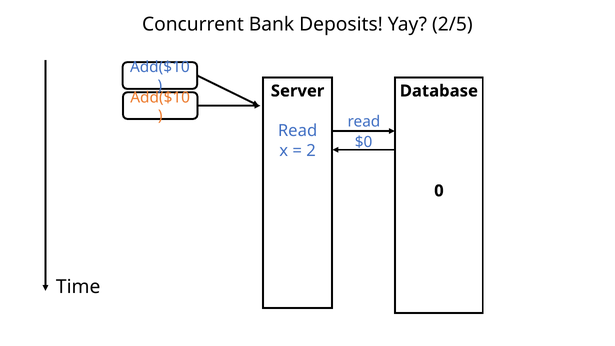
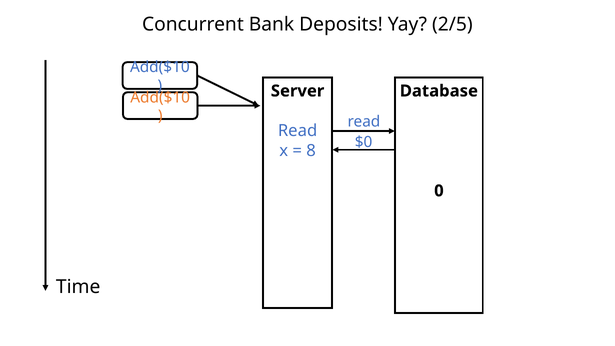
2: 2 -> 8 (311, 151)
